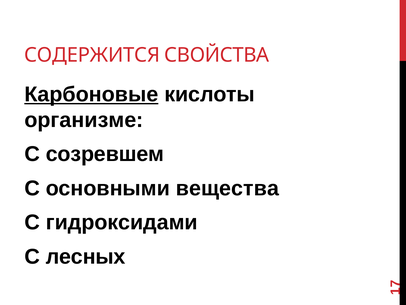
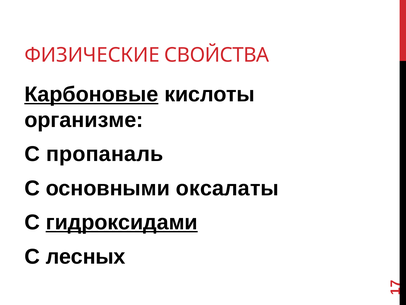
СОДЕРЖИТСЯ: СОДЕРЖИТСЯ -> ФИЗИЧЕСКИЕ (92, 55)
созревшем: созревшем -> пропаналь (105, 154)
вещества: вещества -> оксалаты (227, 188)
гидроксидами underline: none -> present (122, 222)
